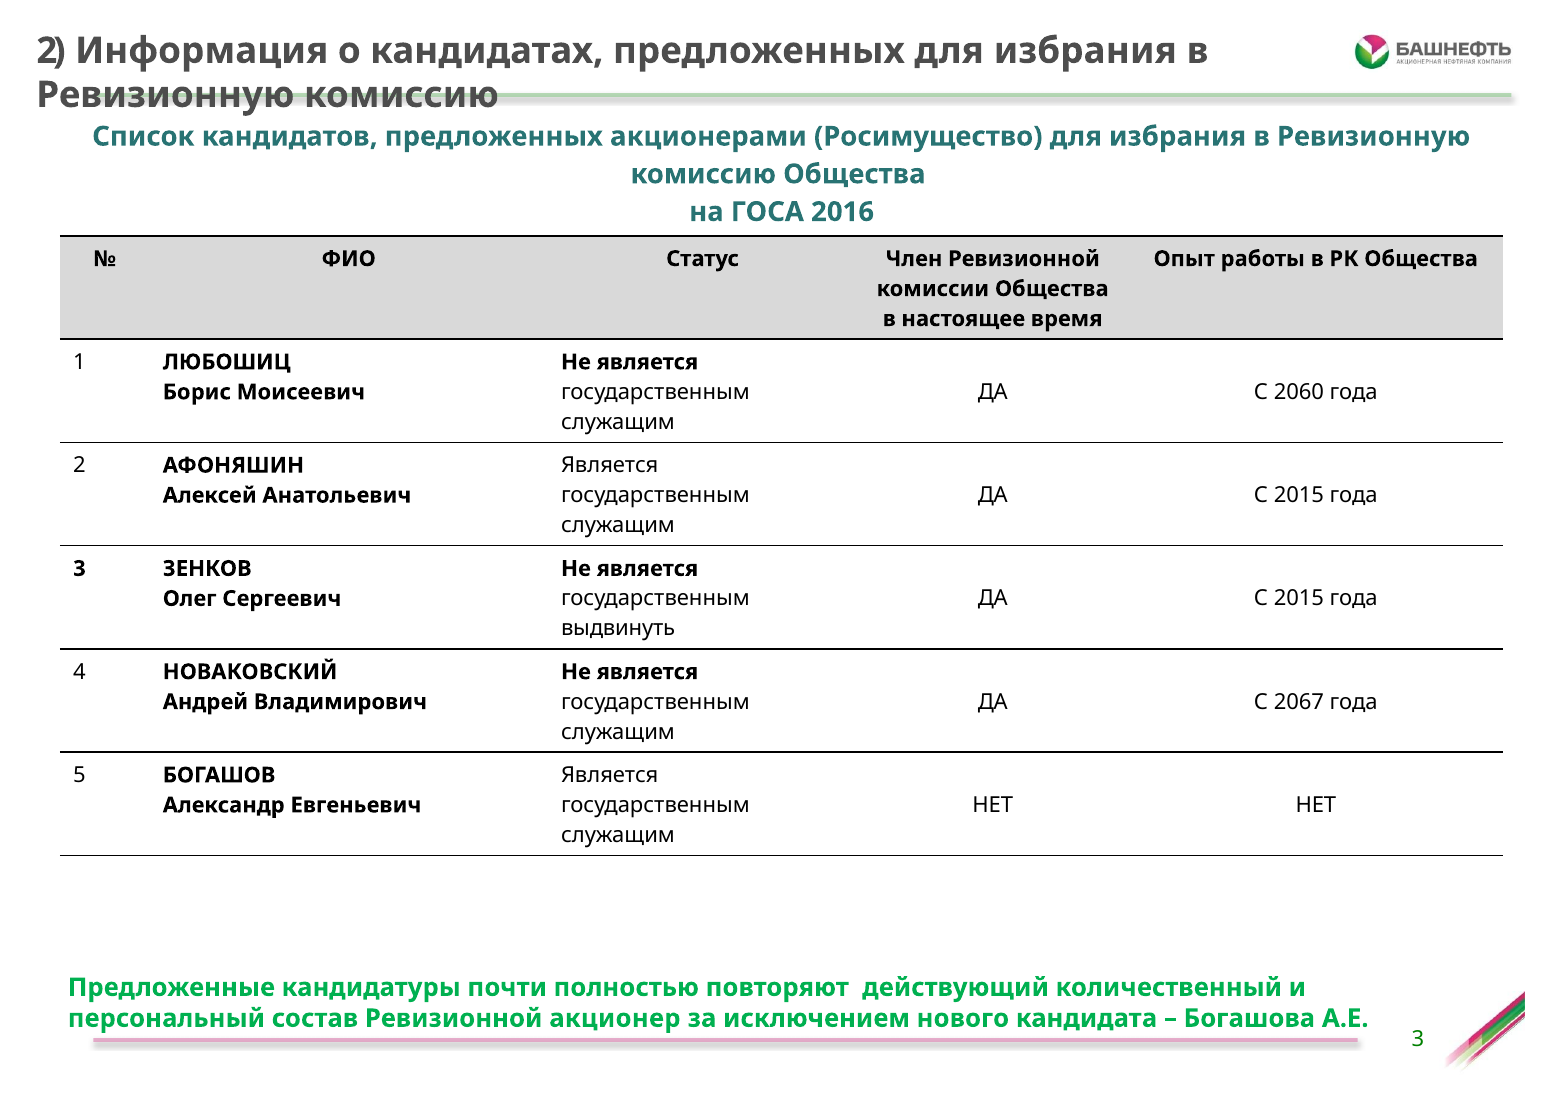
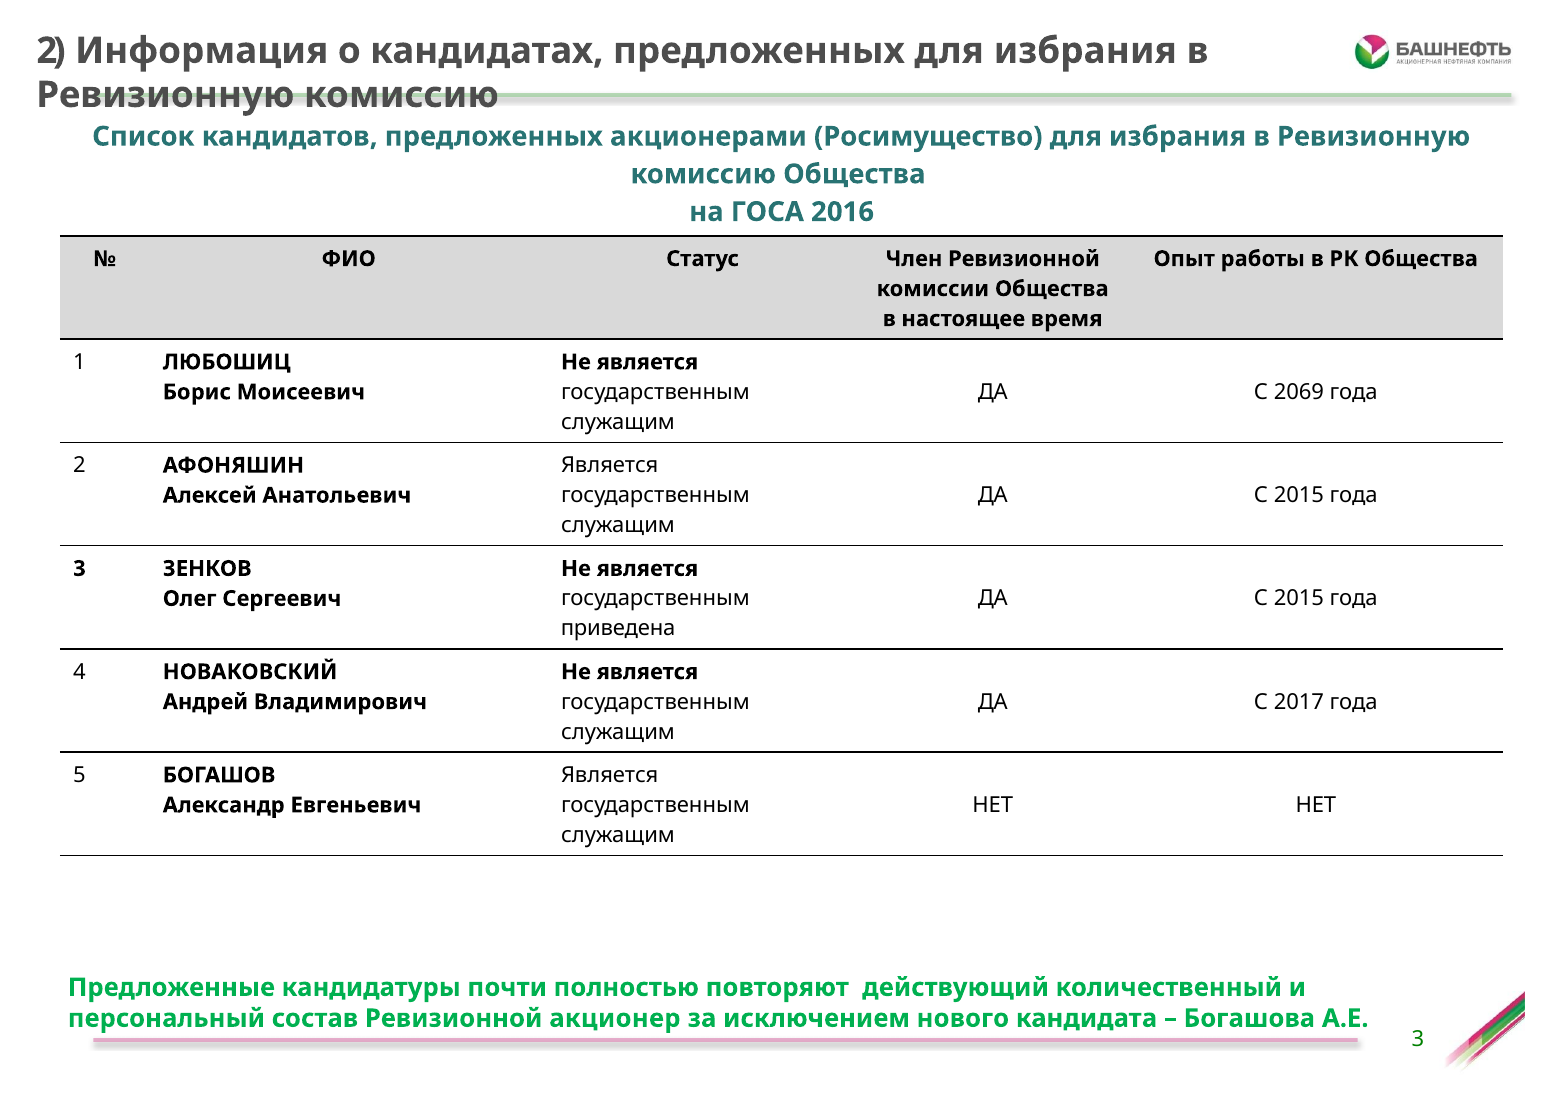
2060: 2060 -> 2069 (1299, 392)
выдвинуть: выдвинуть -> приведена (618, 629)
2067: 2067 -> 2017 (1299, 702)
